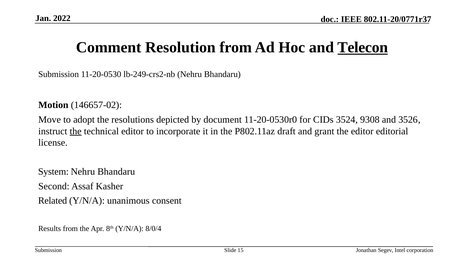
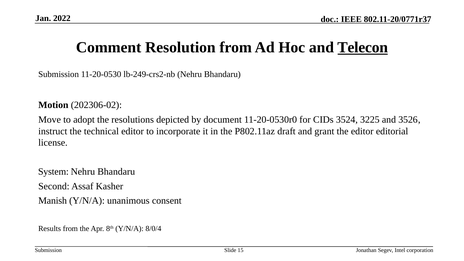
146657-02: 146657-02 -> 202306-02 (96, 105)
9308: 9308 -> 3225 (370, 120)
the underline: present -> none (76, 131)
Related: Related -> Manish (53, 201)
